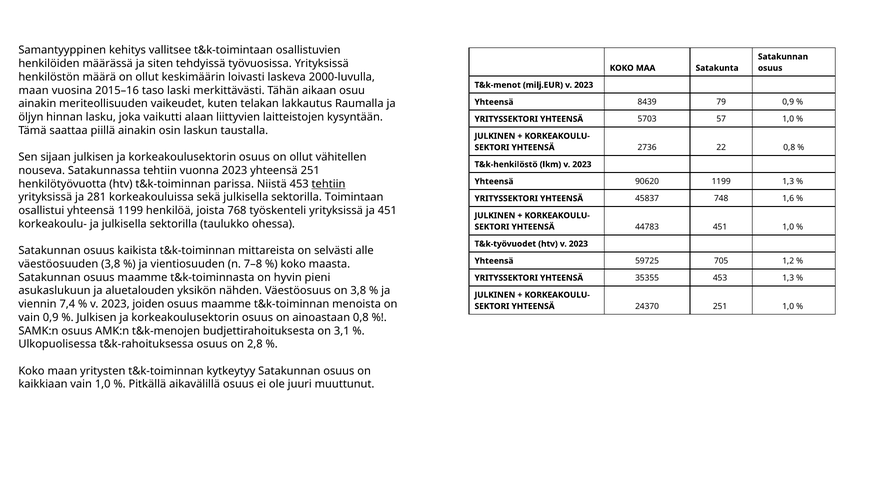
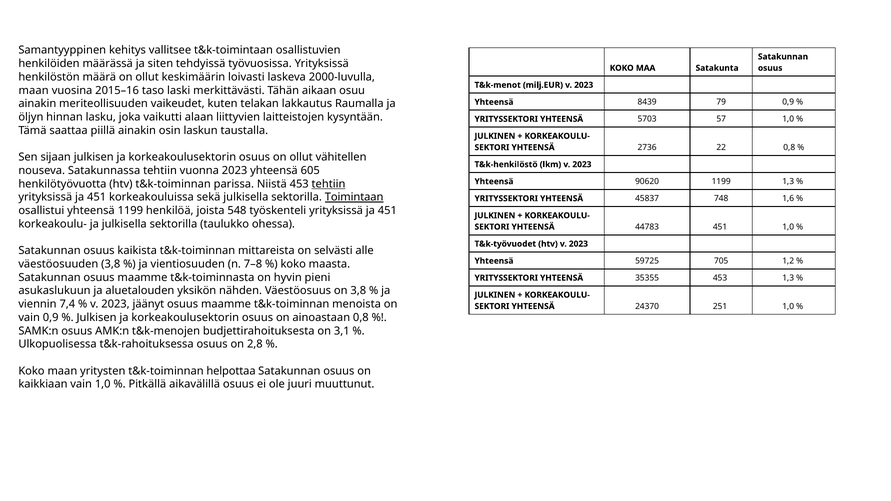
yhteensä 251: 251 -> 605 (310, 171)
281: 281 -> 451 (97, 197)
Toimintaan underline: none -> present (354, 197)
768: 768 -> 548 (237, 211)
joiden: joiden -> jäänyt (148, 304)
kytkeytyy: kytkeytyy -> helpottaa (231, 371)
